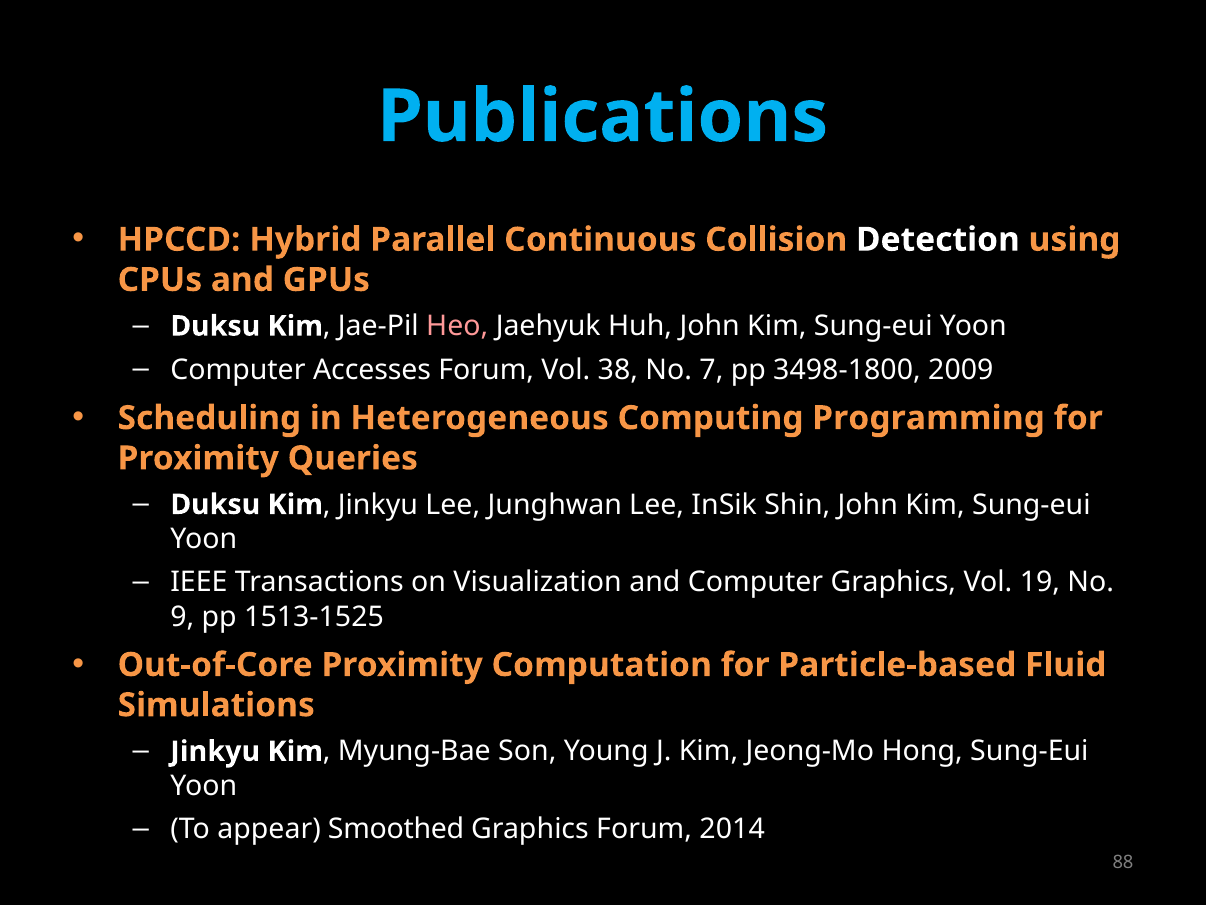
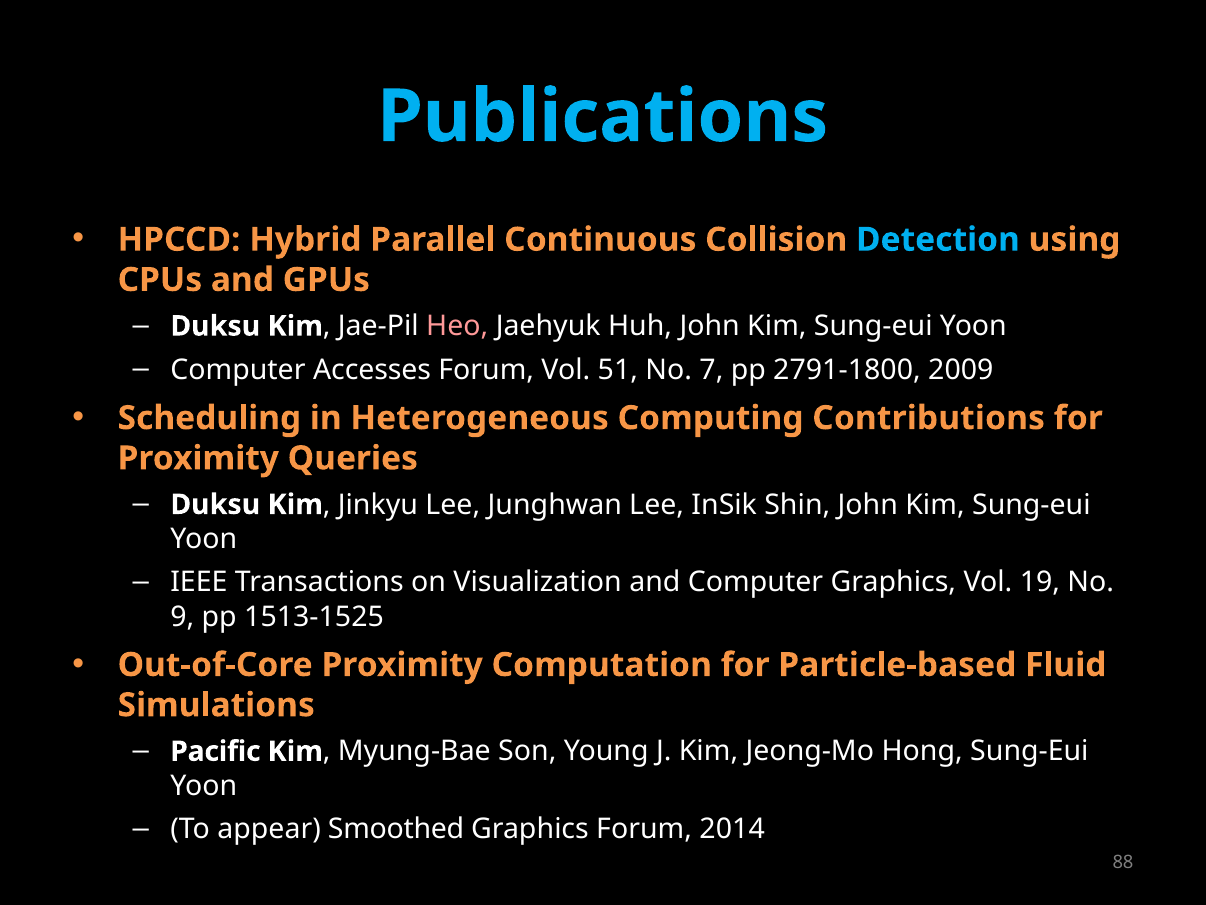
Detection colour: white -> light blue (938, 240)
38: 38 -> 51 (618, 370)
3498-1800: 3498-1800 -> 2791-1800 (847, 370)
Programming: Programming -> Contributions (929, 418)
Jinkyu: Jinkyu -> Pacific (215, 751)
